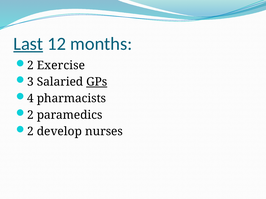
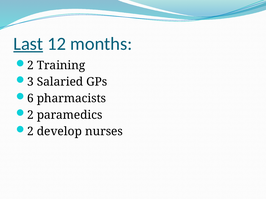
Exercise: Exercise -> Training (61, 66)
GPs underline: present -> none (97, 82)
4: 4 -> 6 (30, 99)
